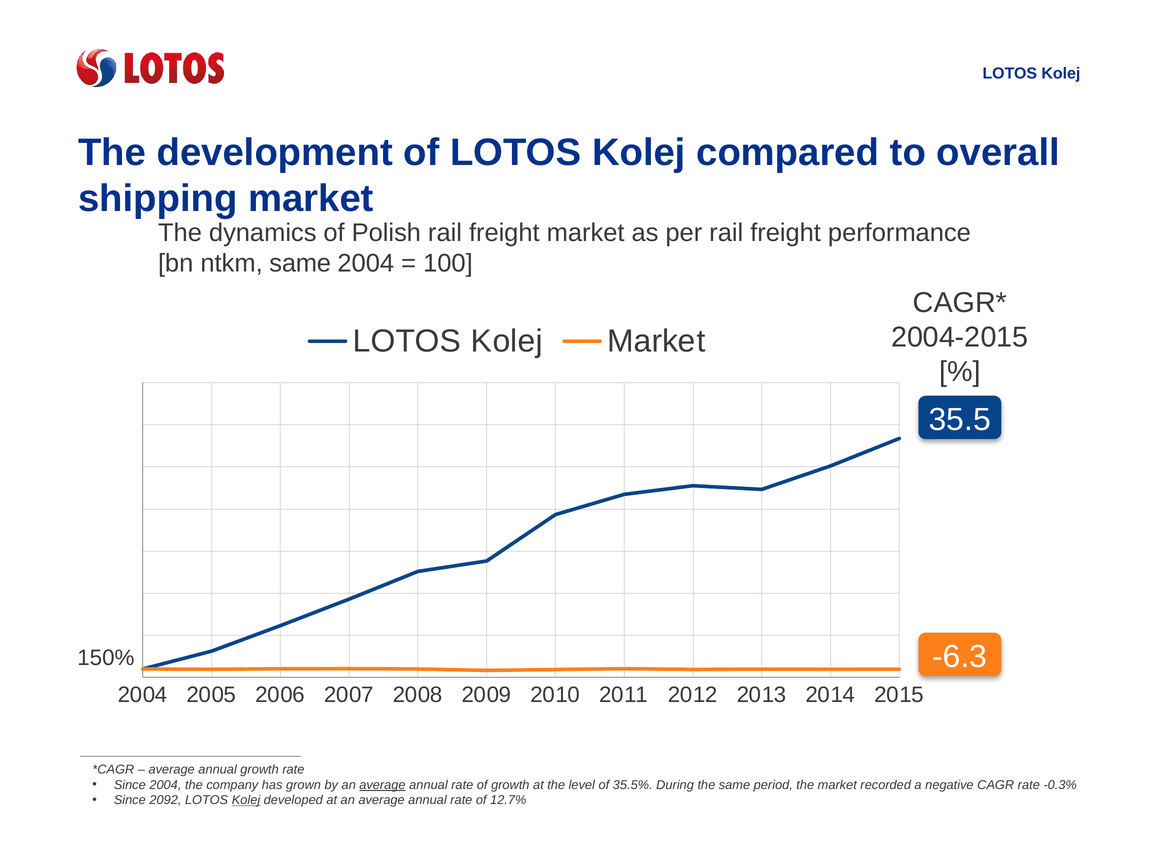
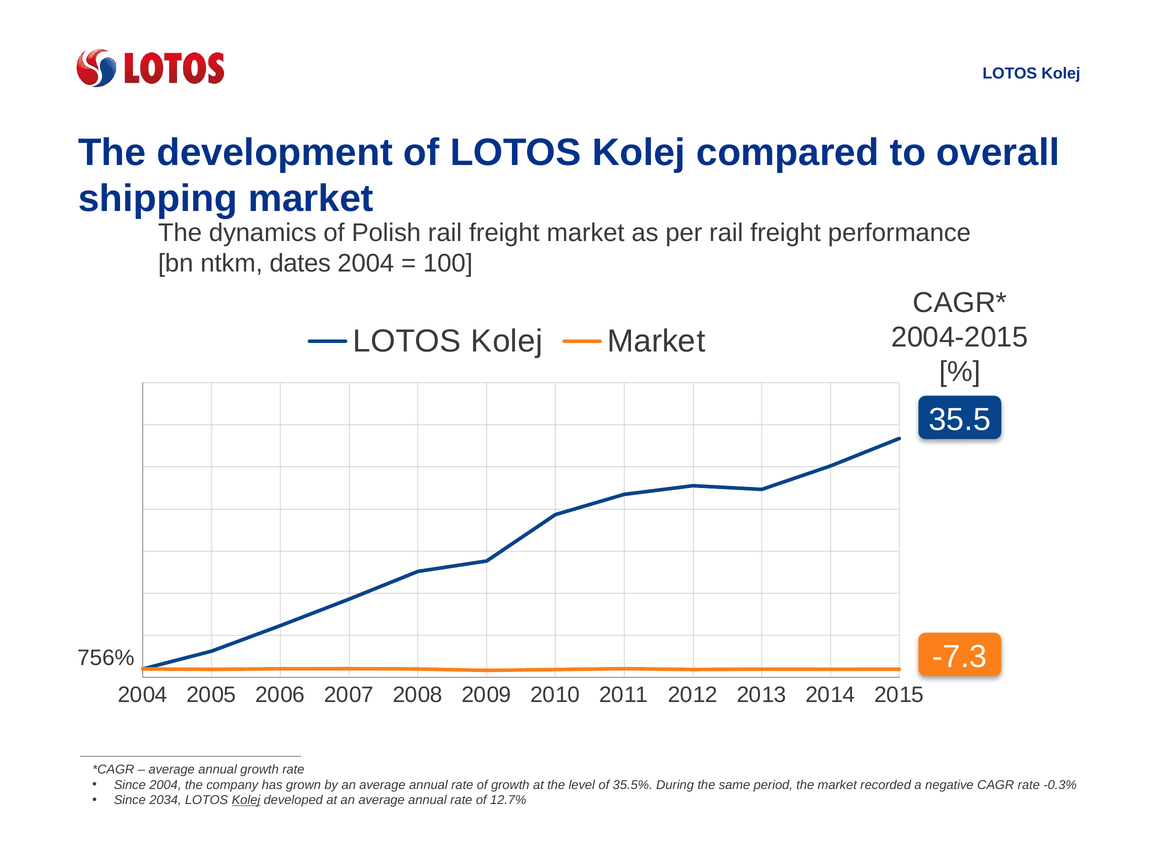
ntkm same: same -> dates (300, 264)
-6.3: -6.3 -> -7.3 (960, 657)
150%: 150% -> 756% (106, 659)
average underline: present -> none (382, 786)
2092: 2092 -> 2034 (165, 801)
